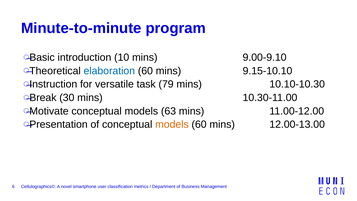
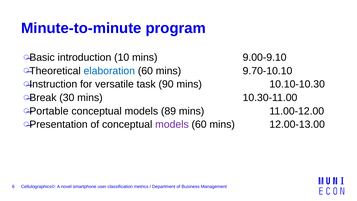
9.15-10.10: 9.15-10.10 -> 9.70-10.10 (267, 71)
79: 79 -> 90 (166, 84)
Motivate: Motivate -> Portable (49, 111)
63: 63 -> 89 (169, 111)
models colour: orange -> purple (172, 124)
